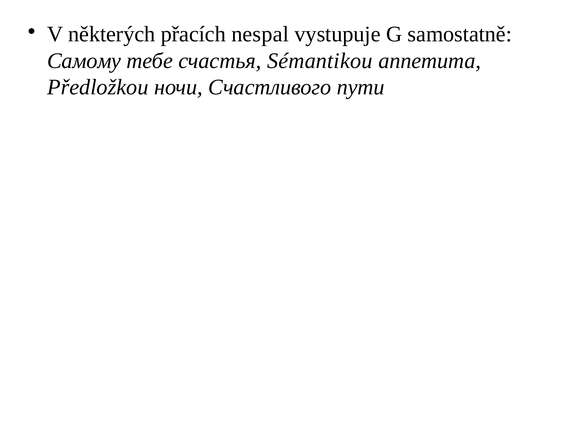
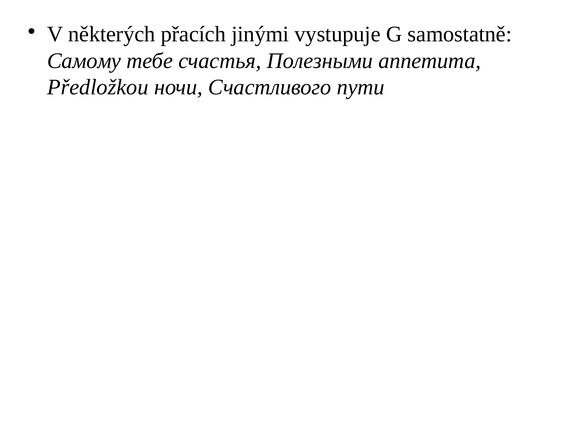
nespal: nespal -> jinými (260, 34)
Sémantikou: Sémantikou -> Полезными (320, 61)
